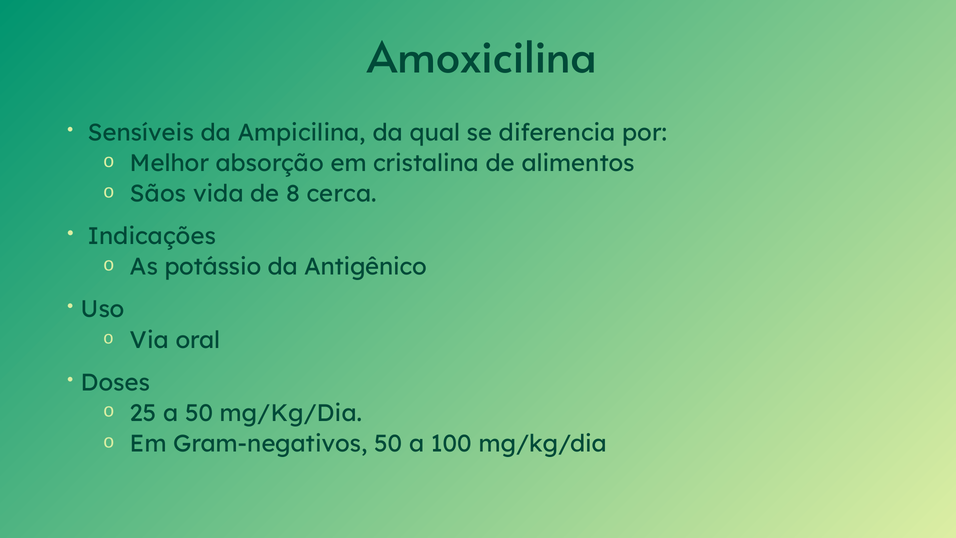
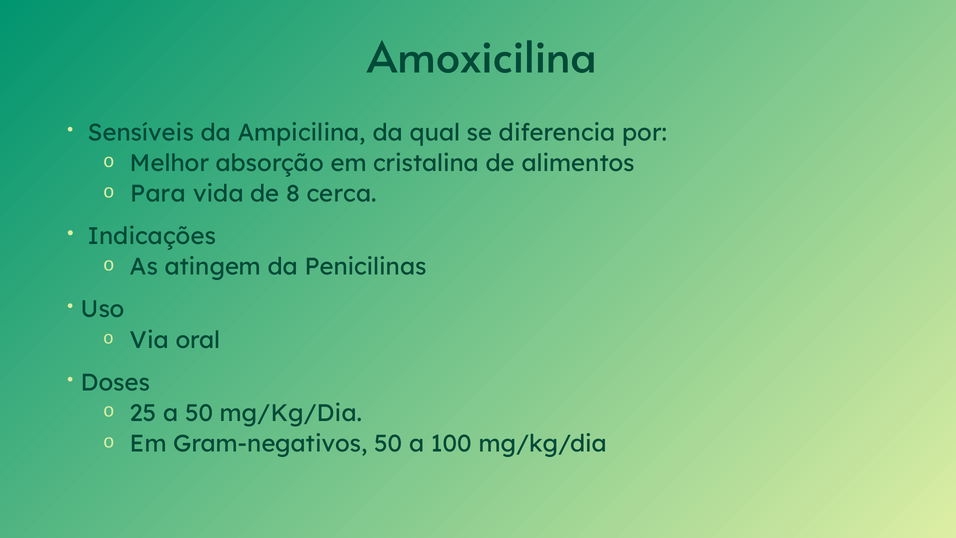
Sãos: Sãos -> Para (158, 194)
potássio: potássio -> atingem (213, 267)
Antigênico: Antigênico -> Penicilinas (366, 267)
